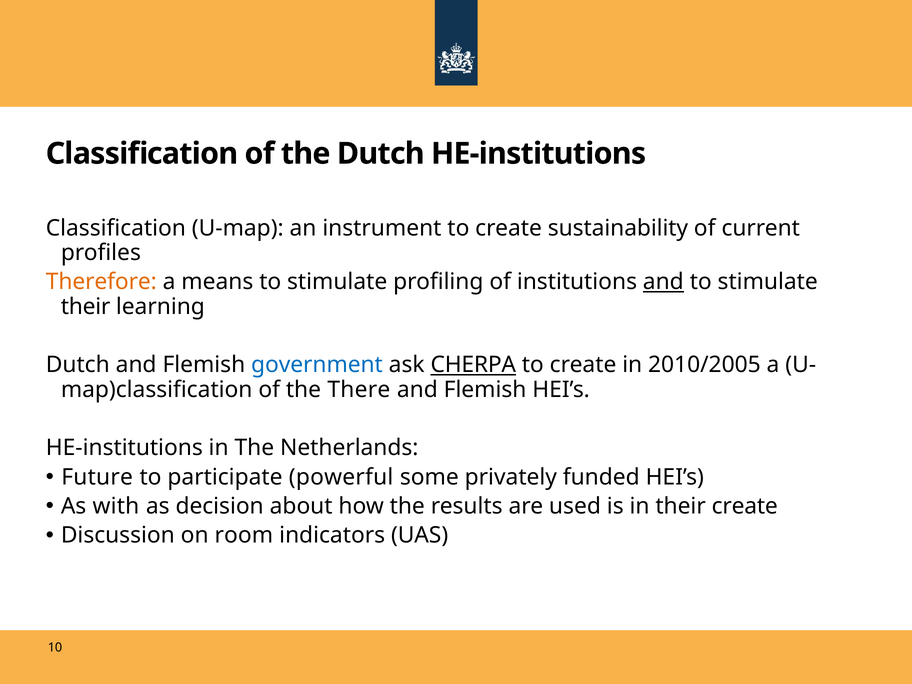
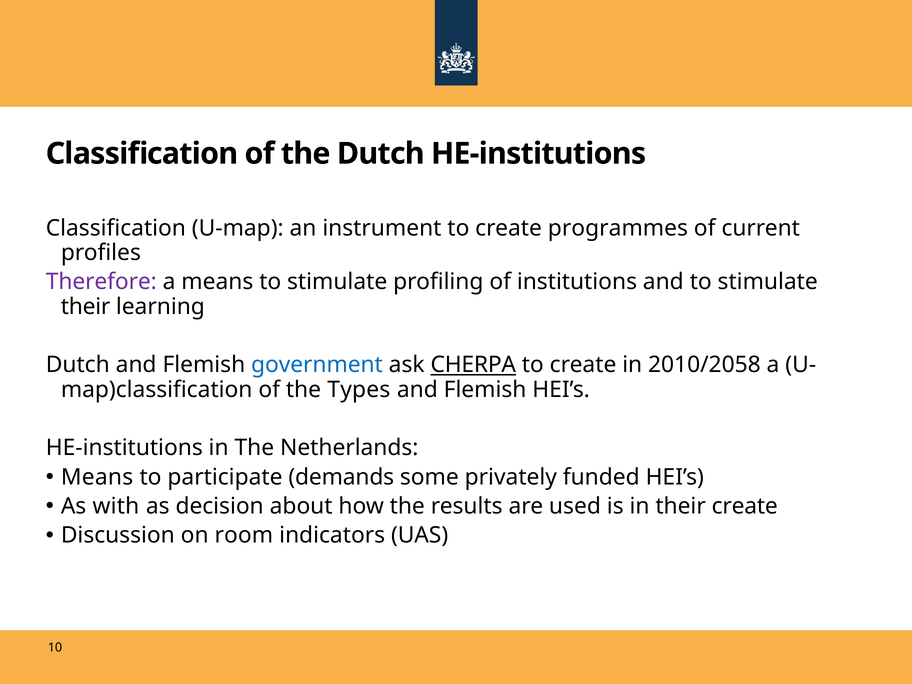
sustainability: sustainability -> programmes (618, 228)
Therefore colour: orange -> purple (101, 282)
and underline: present -> none (663, 282)
2010/2005: 2010/2005 -> 2010/2058 (704, 365)
There: There -> Types (359, 389)
Future: Future -> Means (97, 477)
powerful: powerful -> demands (341, 477)
